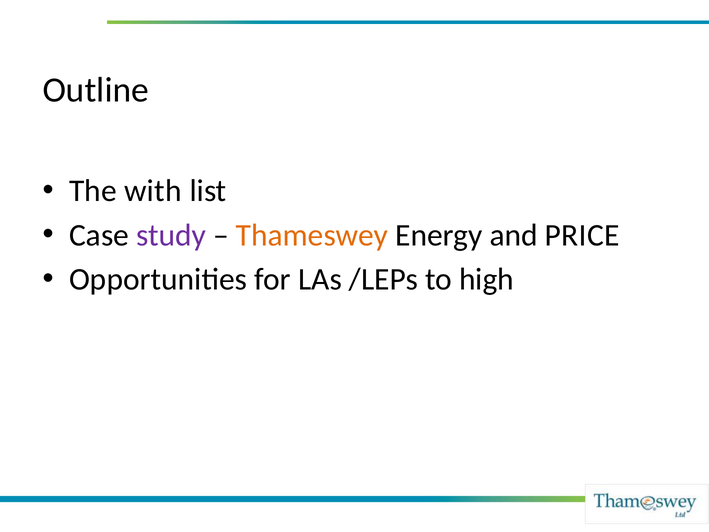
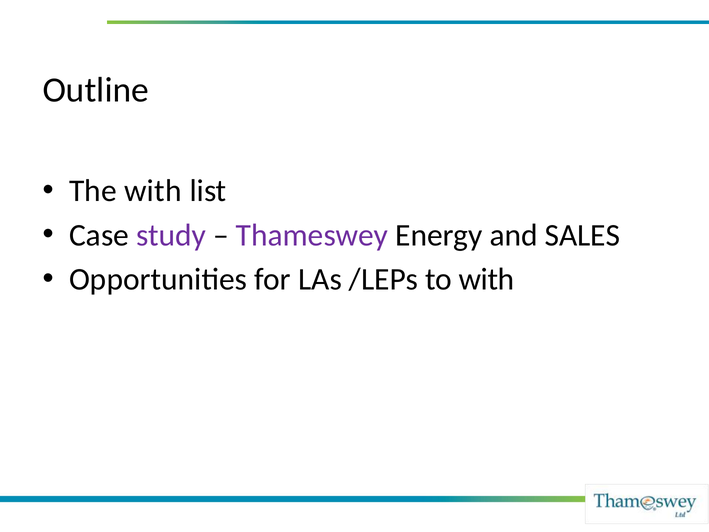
Thameswey colour: orange -> purple (312, 235)
PRICE: PRICE -> SALES (582, 235)
to high: high -> with (486, 279)
